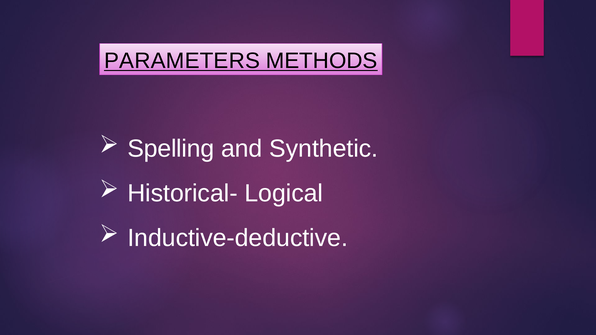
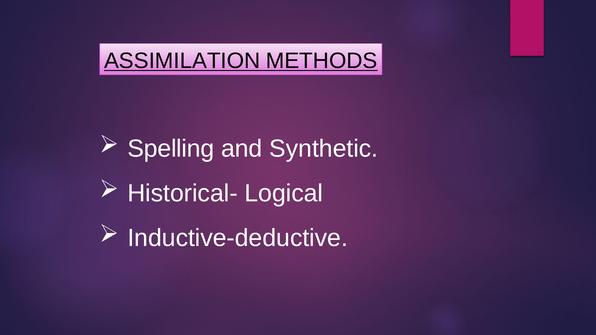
PARAMETERS: PARAMETERS -> ASSIMILATION (182, 61)
